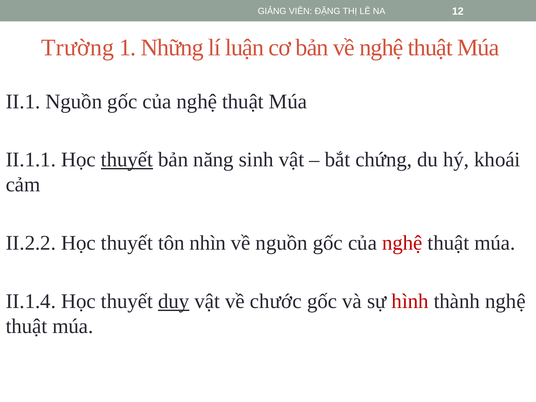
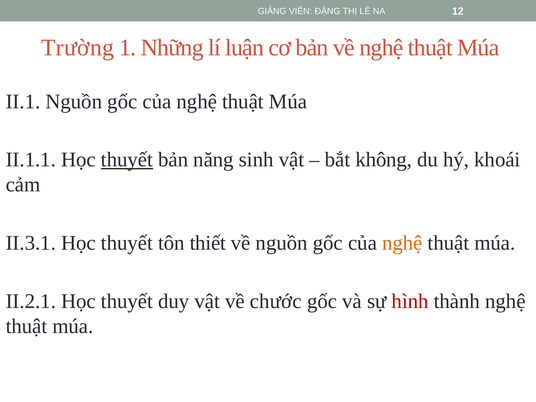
chứng: chứng -> không (384, 160)
II.2.2: II.2.2 -> II.3.1 (31, 243)
nhìn: nhìn -> thiết (208, 243)
nghệ colour: red -> orange (402, 243)
II.1.4: II.1.4 -> II.2.1 (31, 301)
duy underline: present -> none (174, 301)
